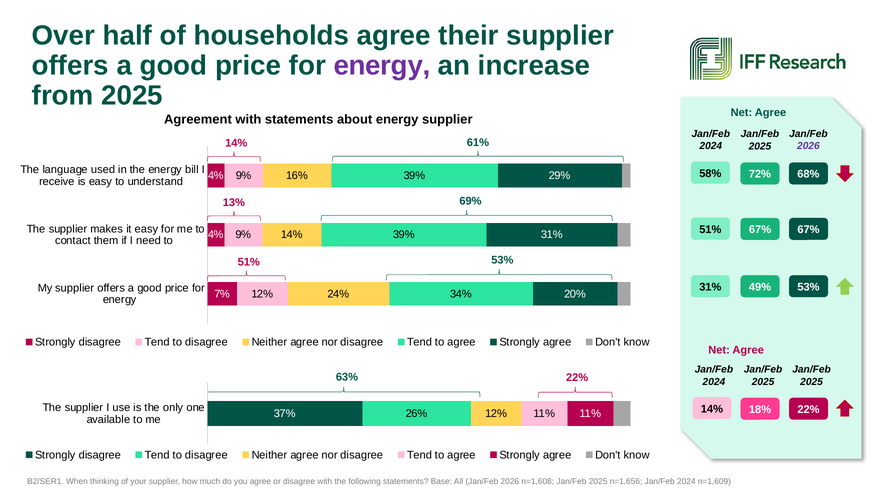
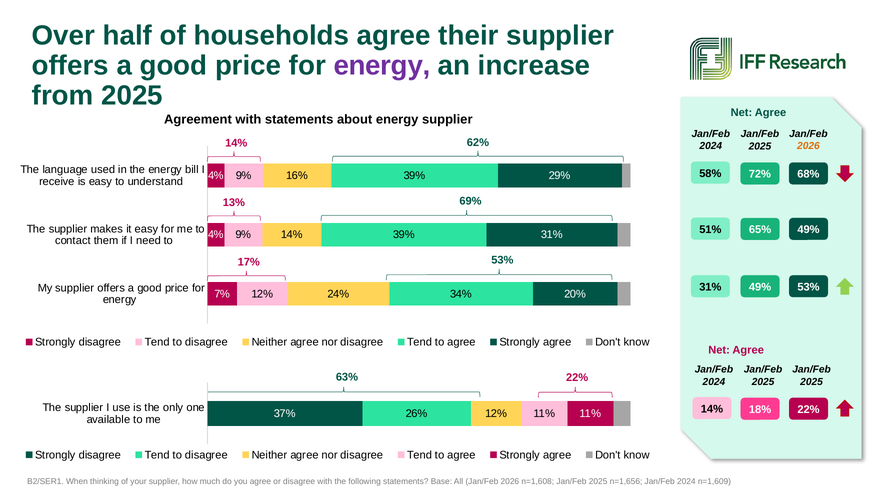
61%: 61% -> 62% (478, 143)
2026 colour: purple -> orange (808, 146)
51% 67%: 67% -> 65% (760, 230)
67%: 67% -> 49% (809, 230)
51%: 51% -> 17% (249, 262)
